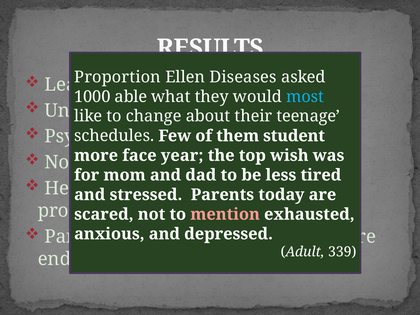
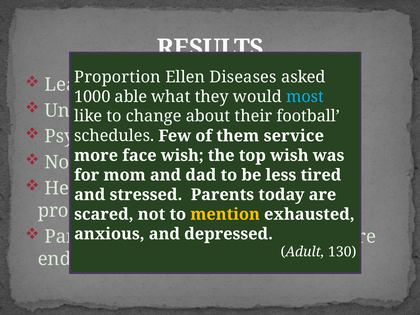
teenage: teenage -> football (308, 116)
student: student -> service (294, 136)
year: year -> wish (182, 155)
mention colour: pink -> yellow (225, 214)
339: 339 -> 130 (342, 252)
